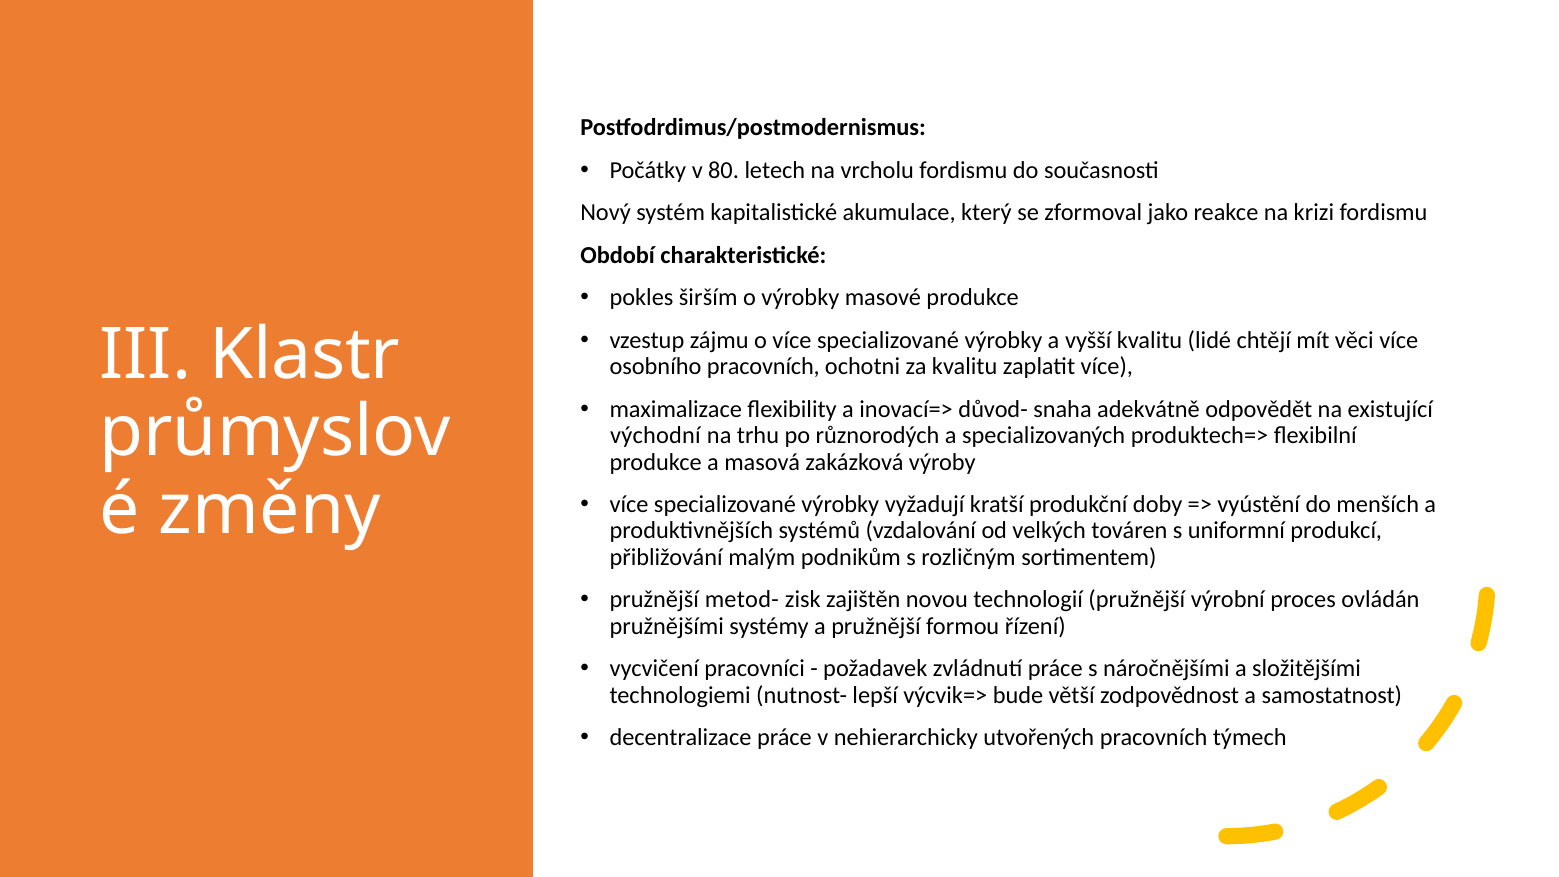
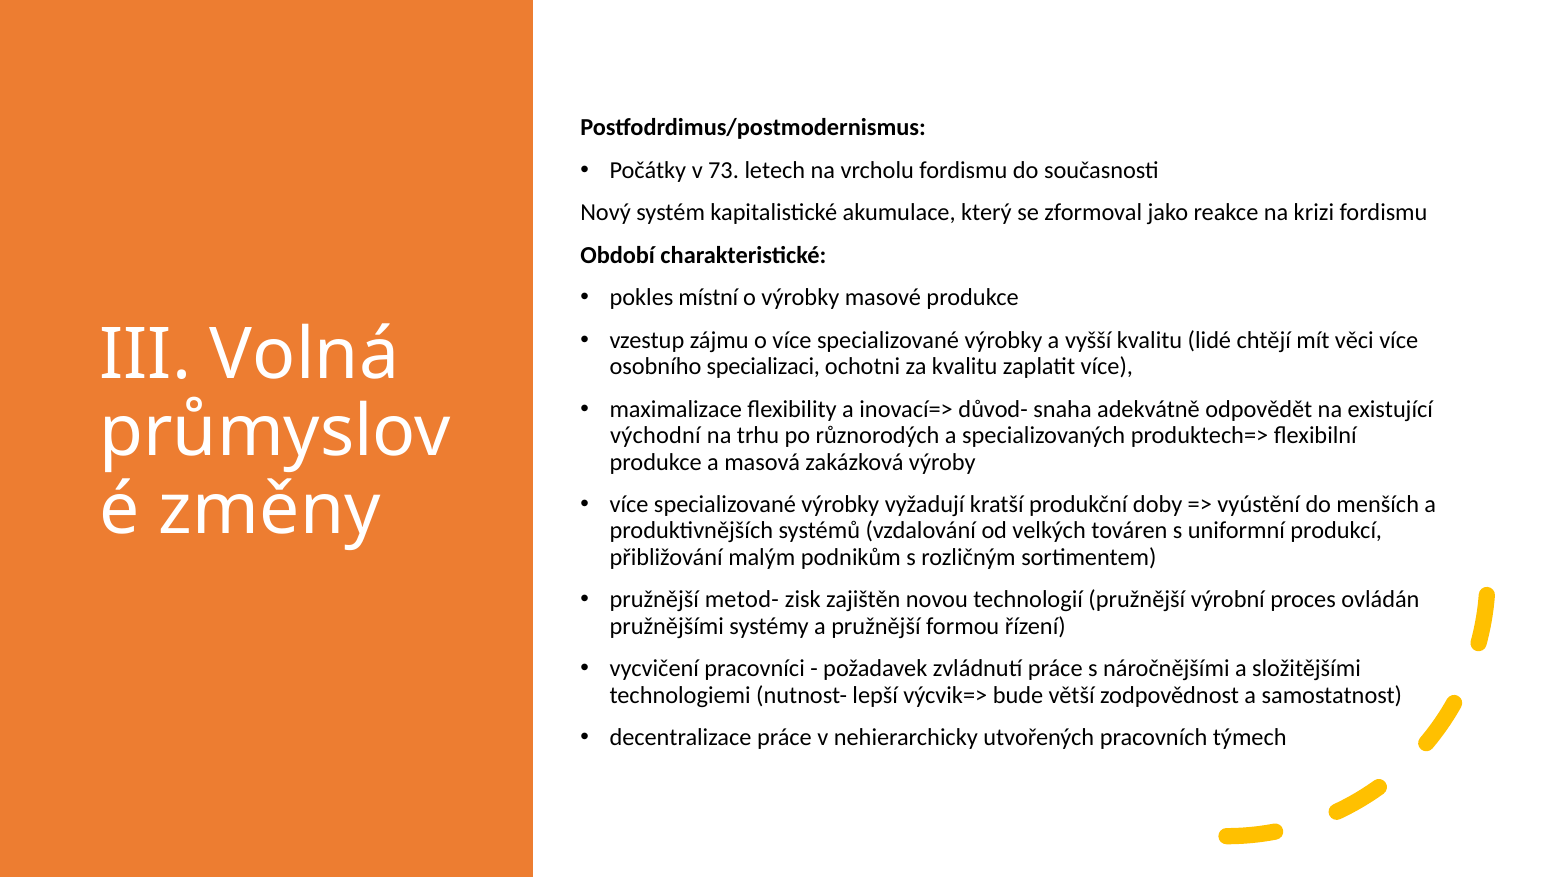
80: 80 -> 73 (724, 170)
širším: širším -> místní (708, 298)
Klastr: Klastr -> Volná (305, 355)
osobního pracovních: pracovních -> specializaci (763, 367)
